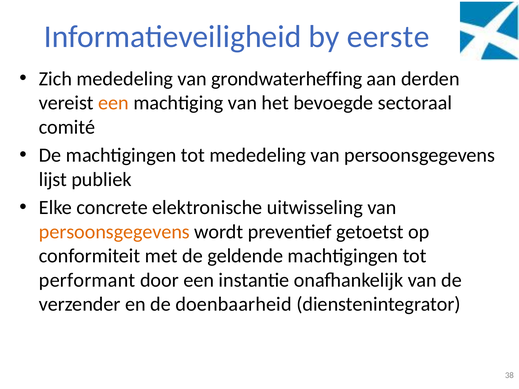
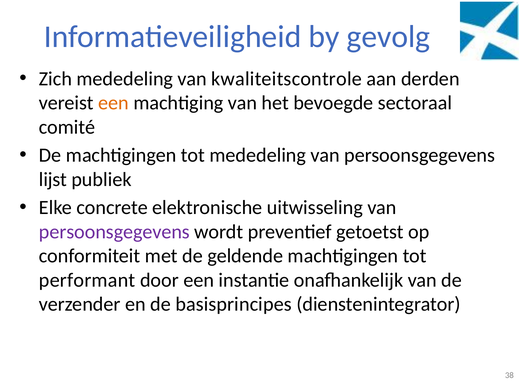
eerste: eerste -> gevolg (388, 37)
grondwaterheffing: grondwaterheffing -> kwaliteitscontrole (287, 79)
persoonsgegevens colour: orange -> purple (114, 232)
doenbaarheid: doenbaarheid -> basisprincipes (234, 304)
